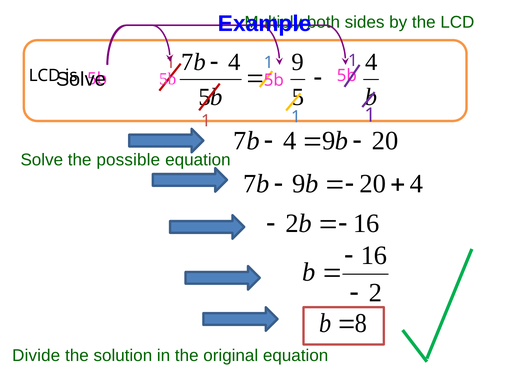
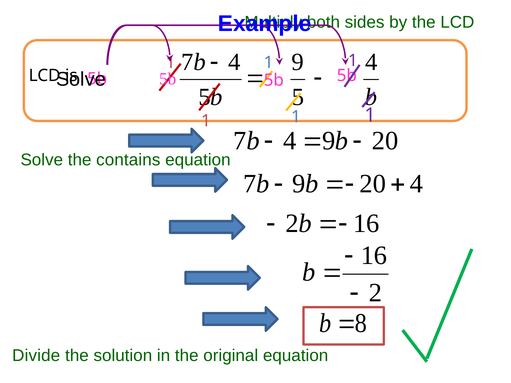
possible: possible -> contains (128, 160)
